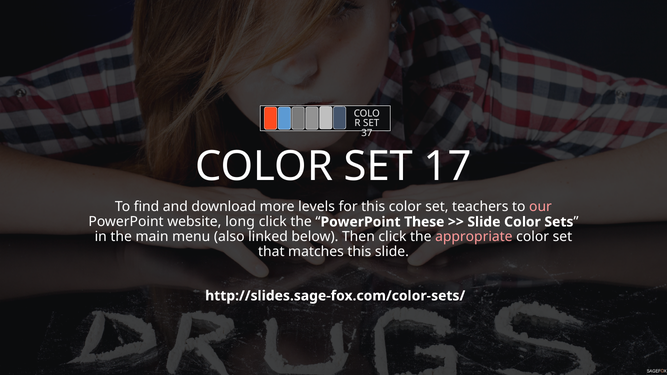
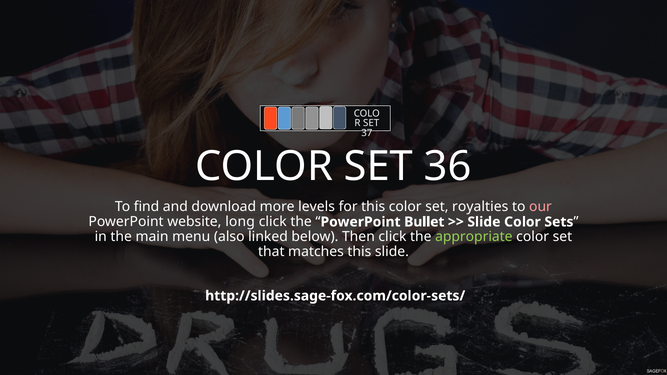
17: 17 -> 36 (448, 167)
teachers: teachers -> royalties (480, 207)
These: These -> Bullet (424, 222)
appropriate colour: pink -> light green (474, 237)
